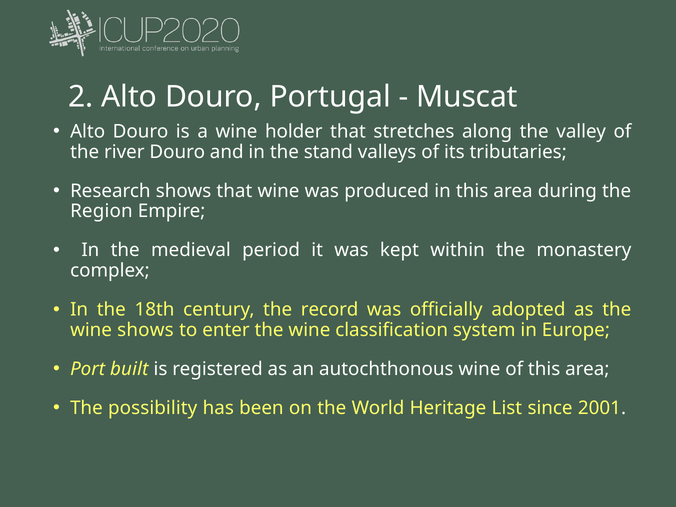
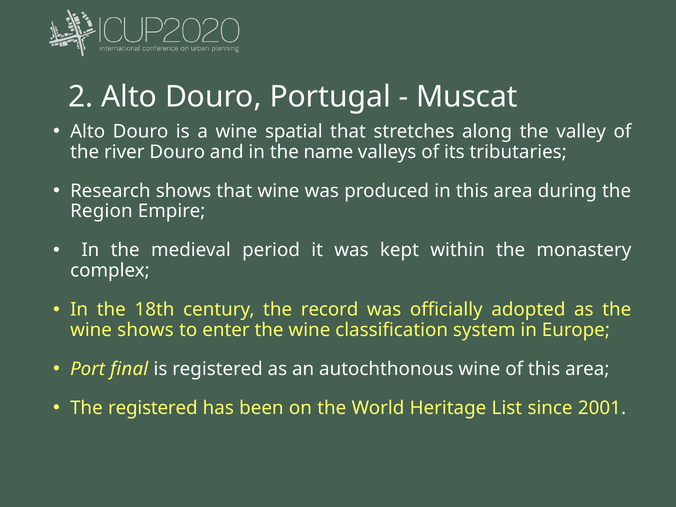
holder: holder -> spatial (294, 132)
stand: stand -> name (328, 152)
built: built -> final (129, 369)
The possibility: possibility -> registered (153, 408)
